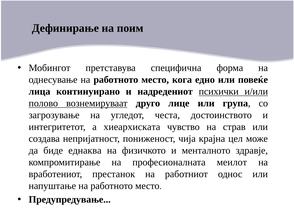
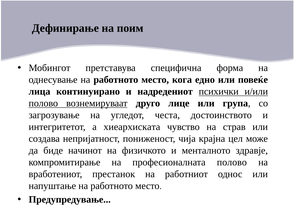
еднаква: еднаква -> начинот (85, 150)
професионалната меилот: меилот -> полово (232, 162)
